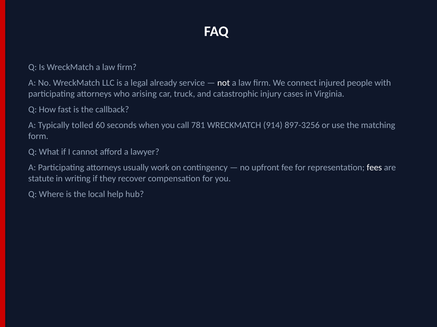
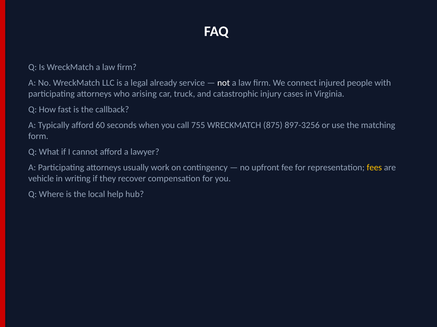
Typically tolled: tolled -> afford (83, 125)
781: 781 -> 755 (198, 125)
914: 914 -> 875 (273, 125)
fees colour: white -> yellow (374, 168)
statute: statute -> vehicle (41, 179)
